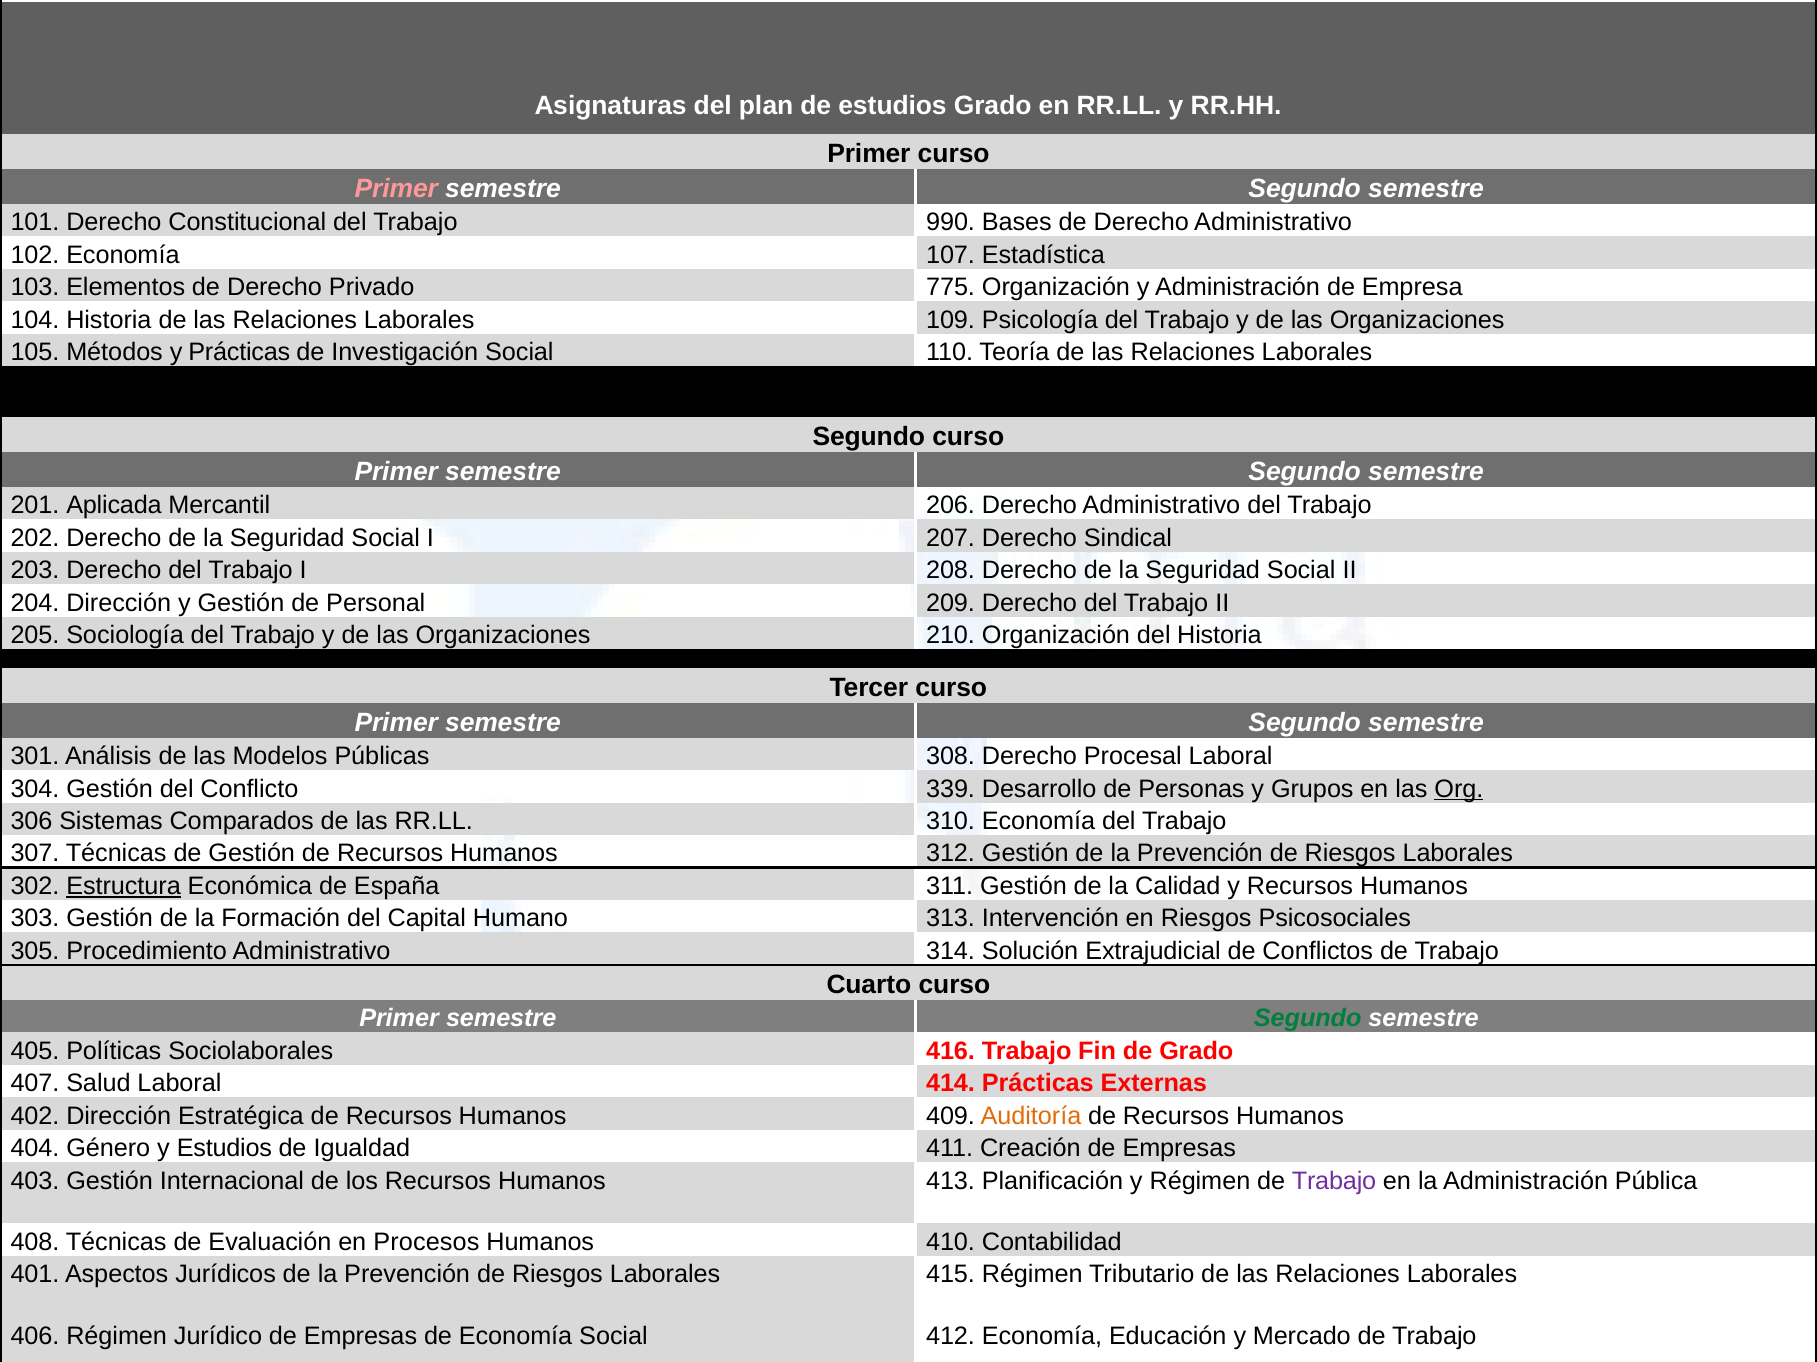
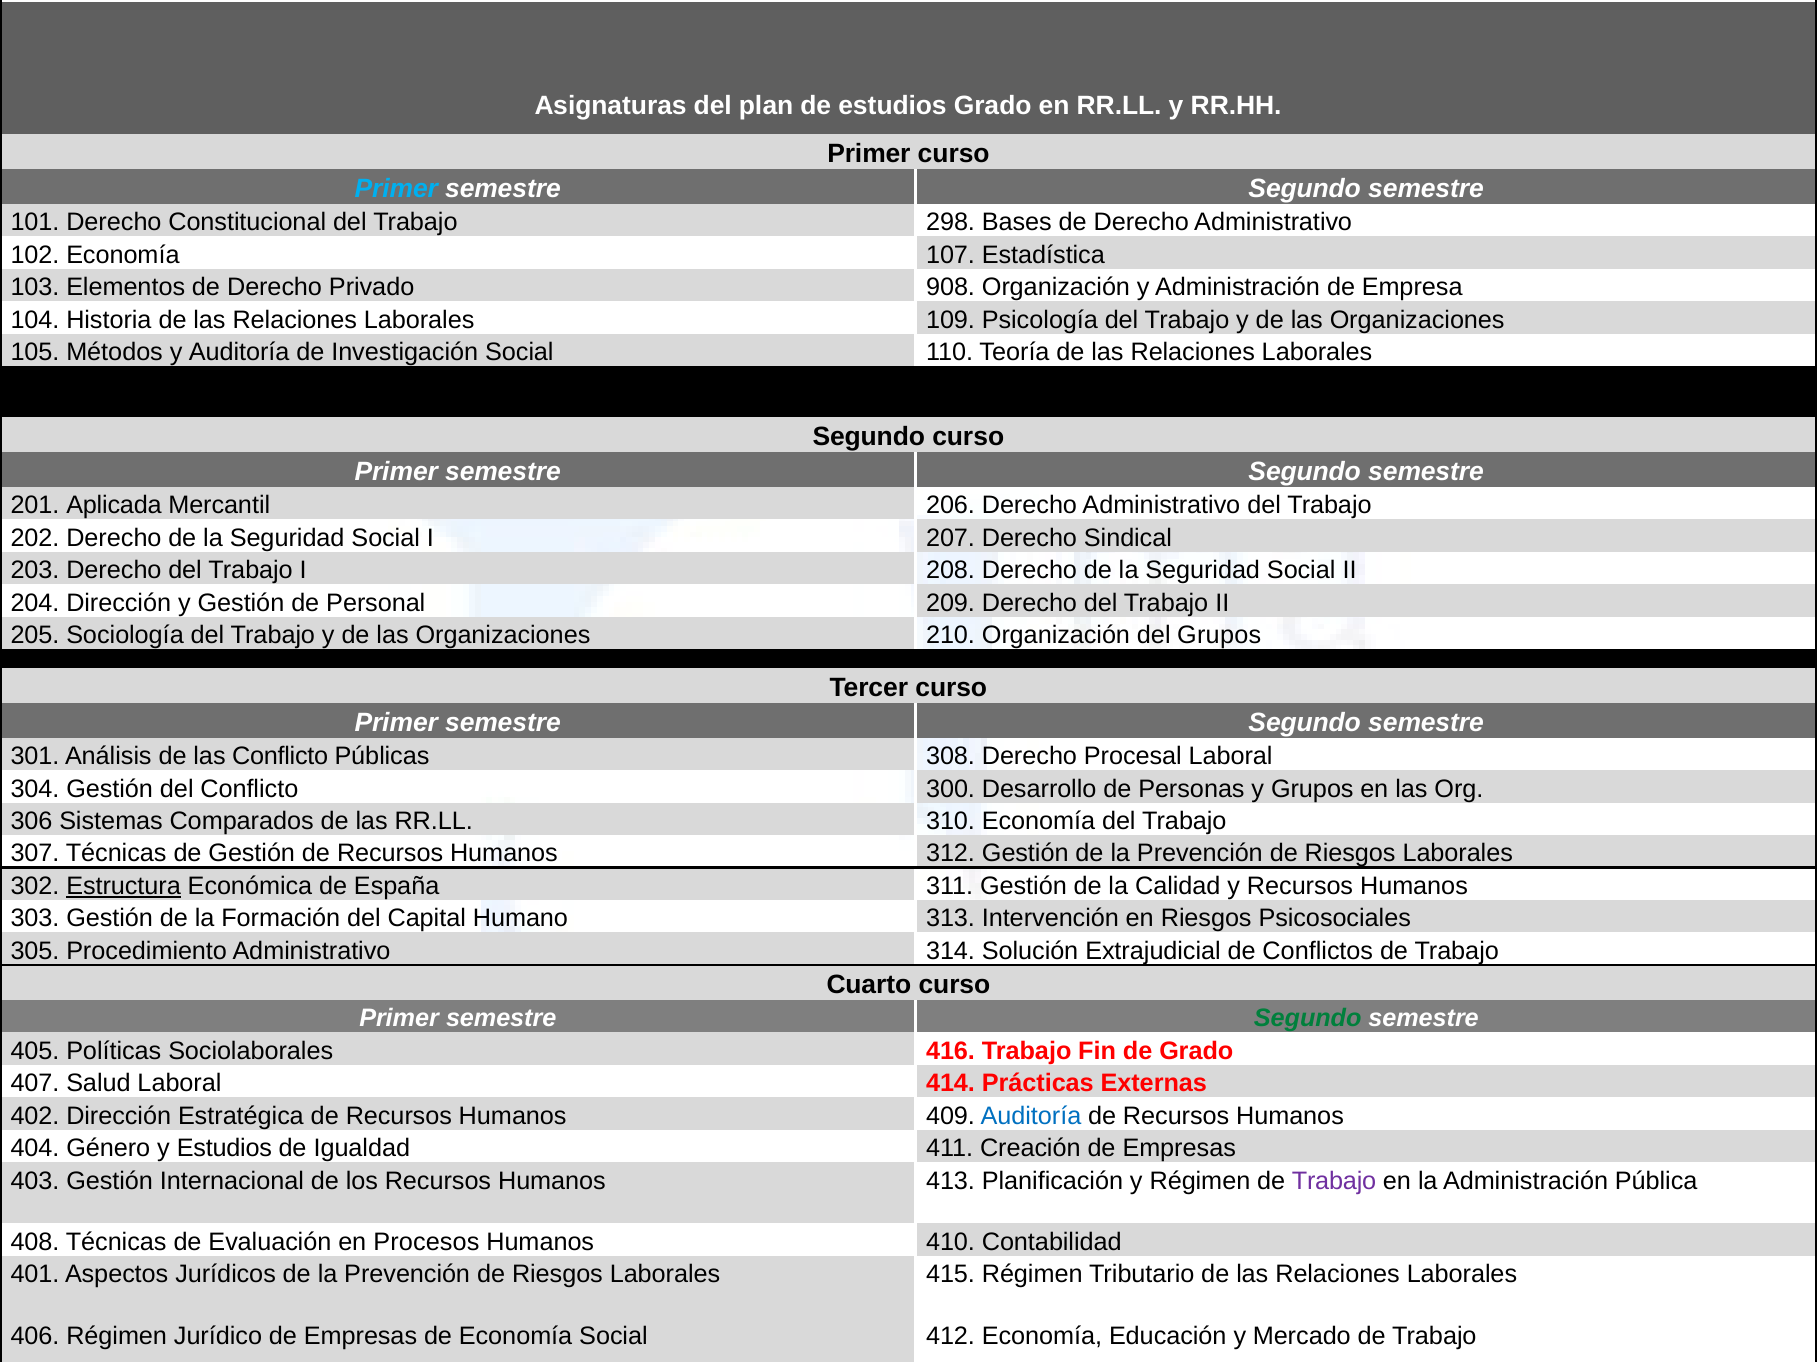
Primer colour: pink -> light blue (396, 189)
990: 990 -> 298 (951, 223)
775: 775 -> 908 (951, 287)
y Prácticas: Prácticas -> Auditoría (239, 352)
del Historia: Historia -> Grupos (1219, 636)
las Modelos: Modelos -> Conflicto (280, 757)
339: 339 -> 300 (951, 789)
Org underline: present -> none (1459, 789)
Auditoría colour: orange -> blue (1031, 1116)
